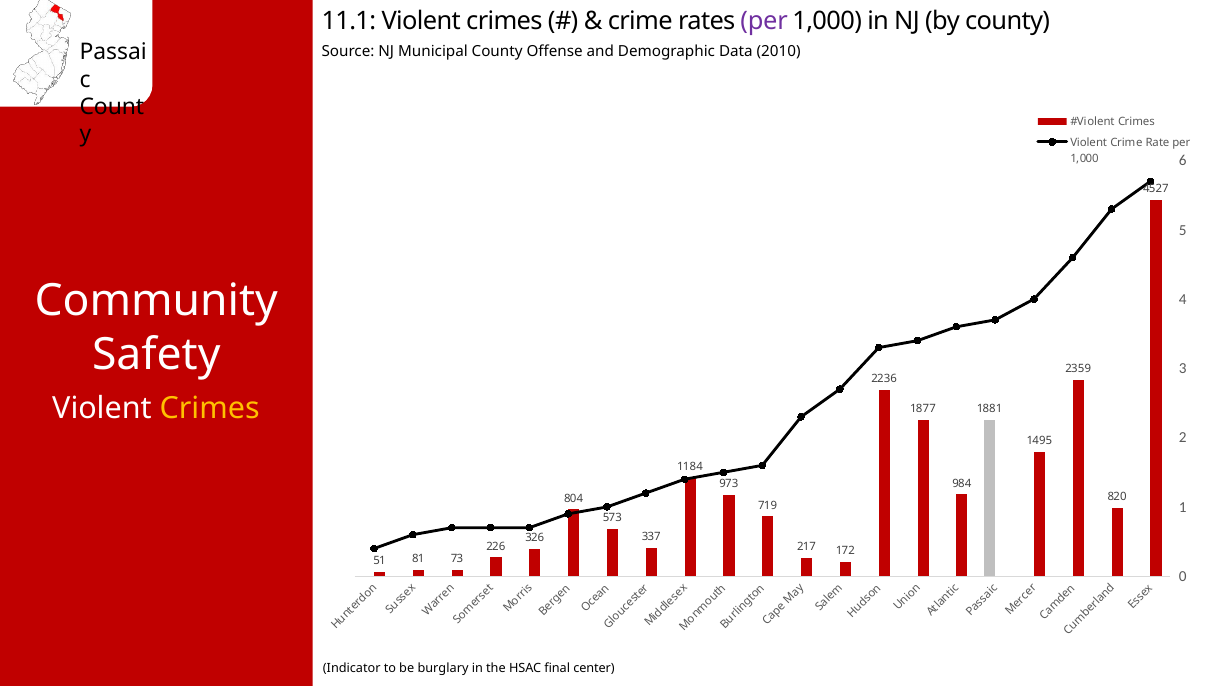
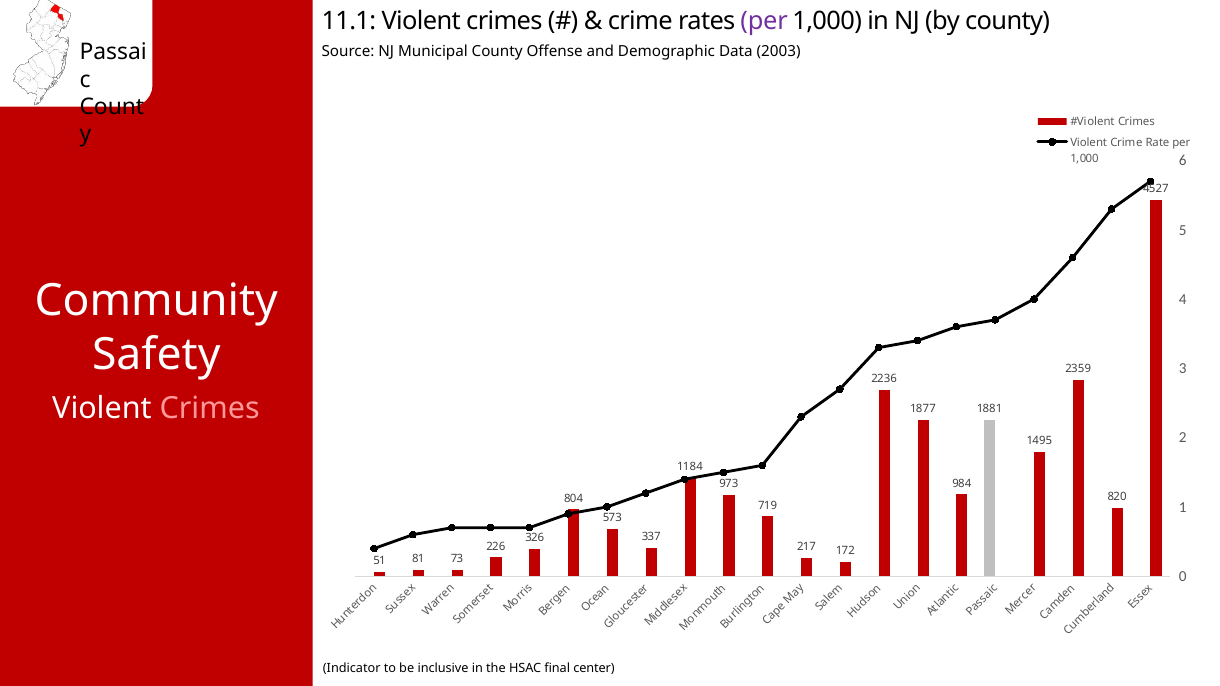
2010: 2010 -> 2003 (779, 51)
Crimes colour: yellow -> pink (210, 409)
burglary: burglary -> inclusive (443, 668)
